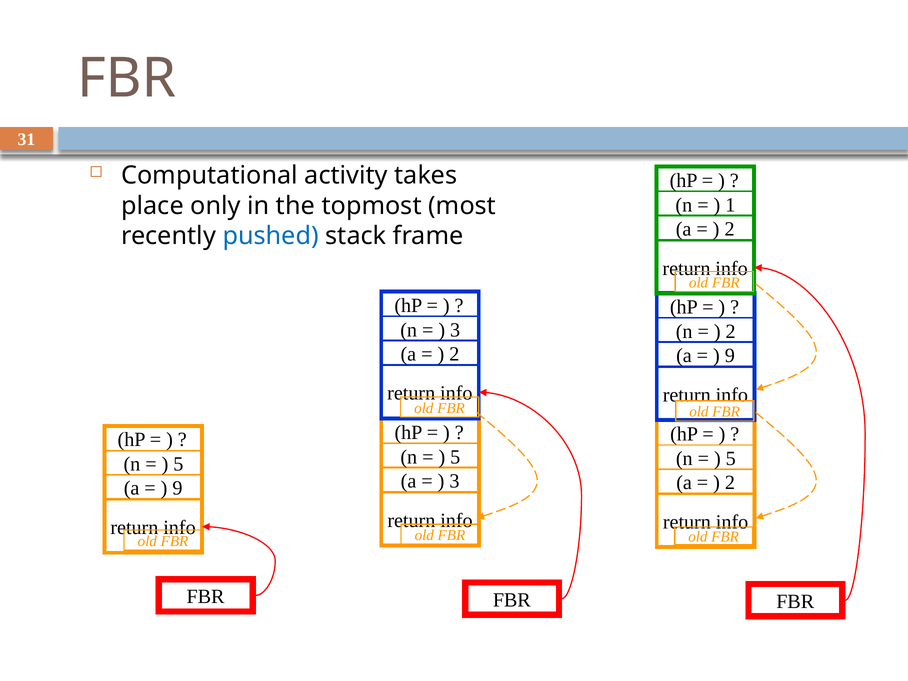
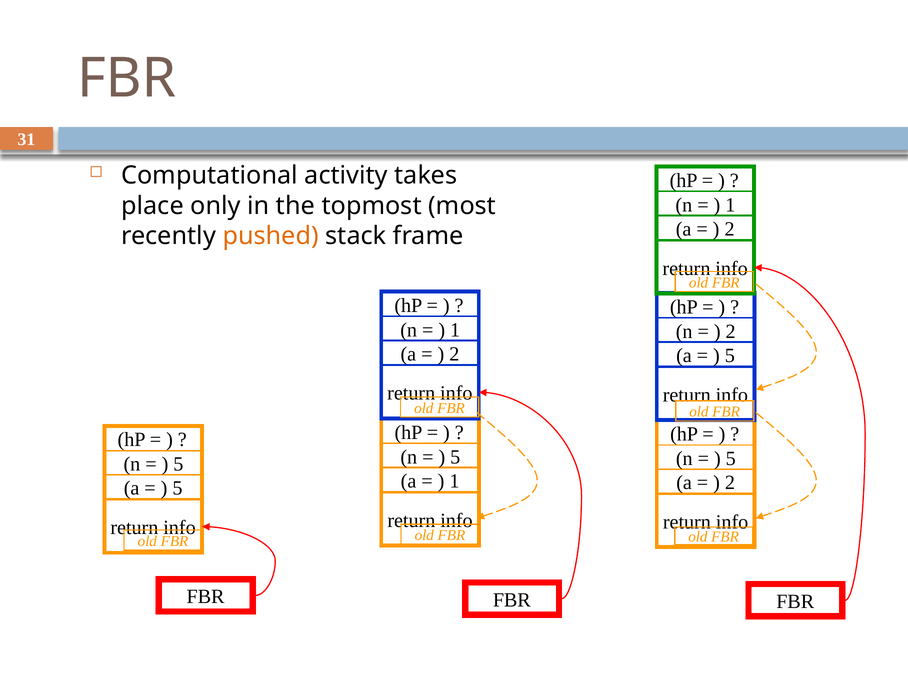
pushed colour: blue -> orange (271, 236)
3: 3 -> 1 (455, 330)
9: 9 -> 5 (730, 355)
3: 3 -> 1 (454, 481)
9: 9 -> 5 (177, 488)
